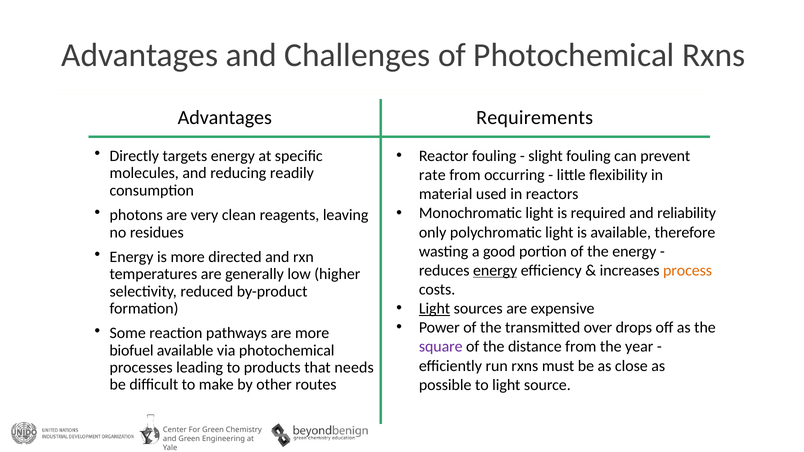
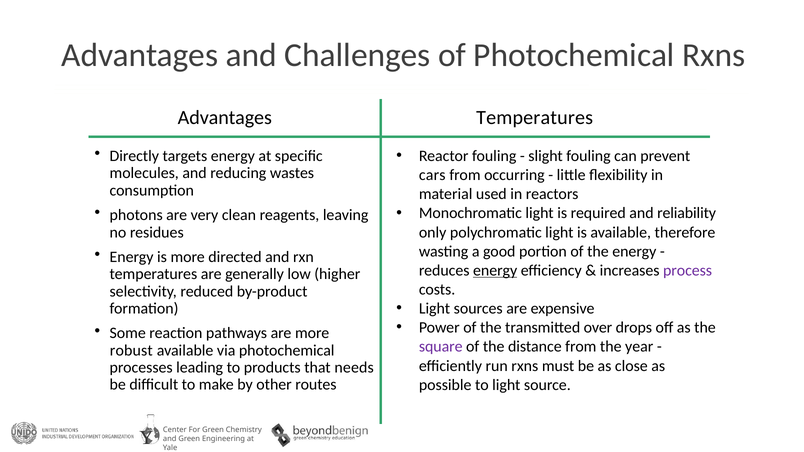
Advantages Requirements: Requirements -> Temperatures (535, 118)
readily: readily -> wastes (292, 173)
rate: rate -> cars (432, 175)
process colour: orange -> purple (688, 271)
Light underline: present -> none (435, 309)
biofuel: biofuel -> robust (131, 351)
